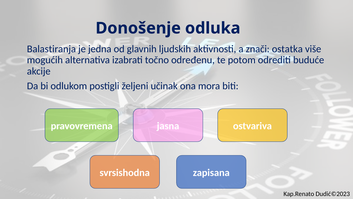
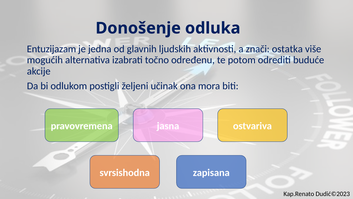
Balastiranja: Balastiranja -> Entuzijazam (51, 49)
